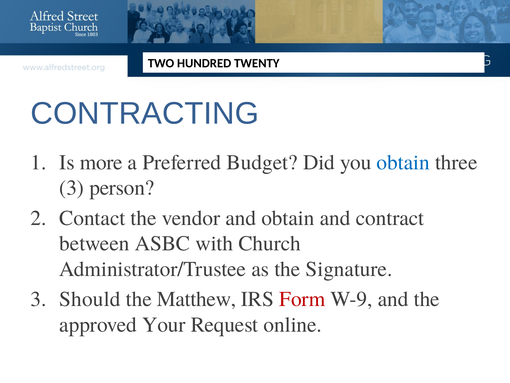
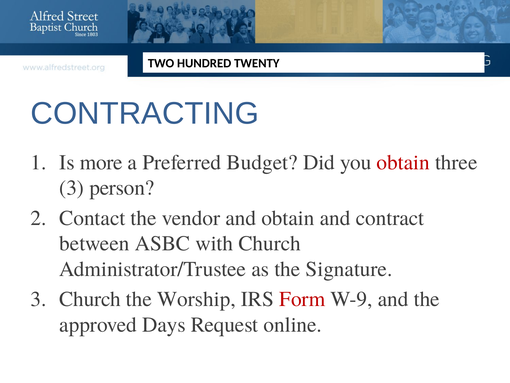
obtain colour: blue -> red (403, 162)
3 Should: Should -> Church (90, 299)
Matthew: Matthew -> Worship (196, 299)
Your: Your -> Days (164, 324)
